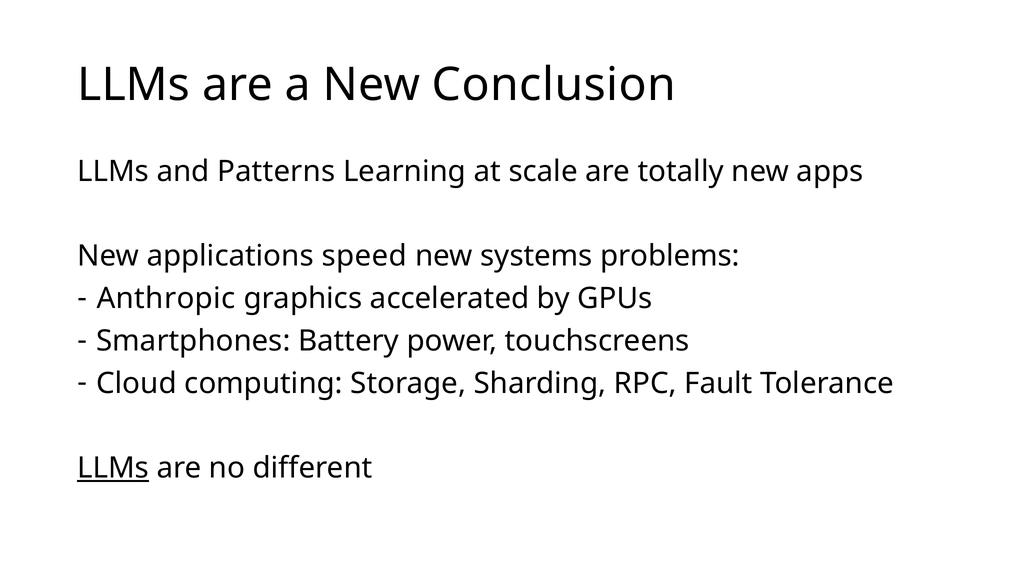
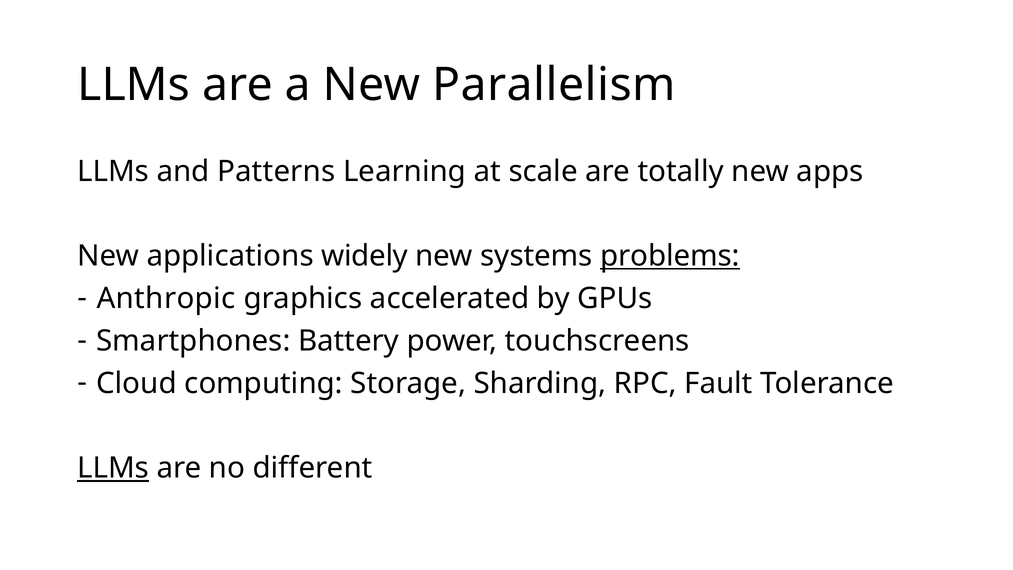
Conclusion: Conclusion -> Parallelism (554, 85)
speed: speed -> widely (365, 256)
problems underline: none -> present (670, 256)
